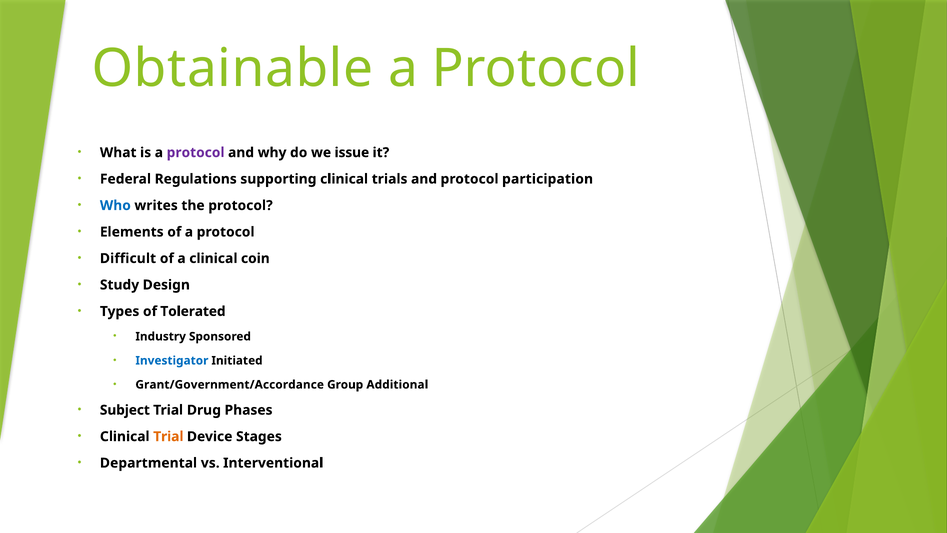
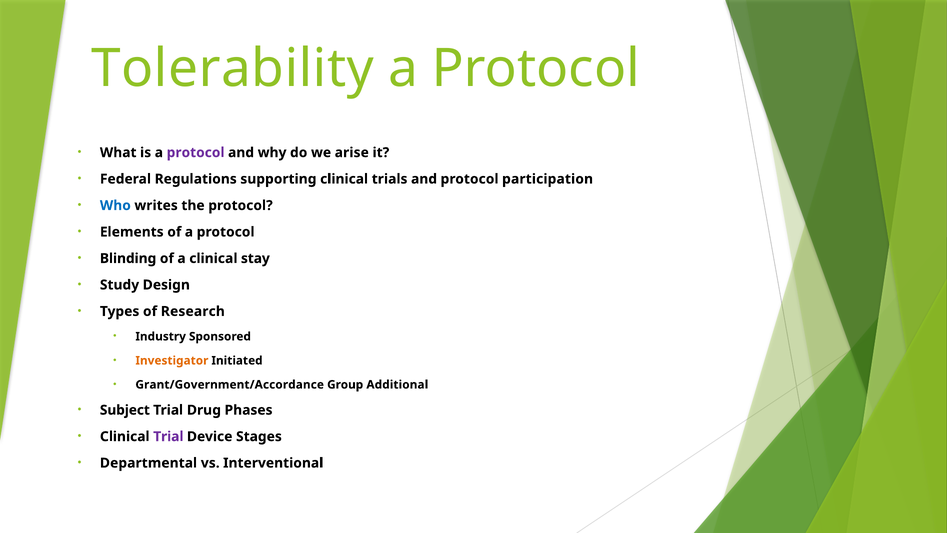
Obtainable: Obtainable -> Tolerability (233, 68)
issue: issue -> arise (352, 152)
Difficult: Difficult -> Blinding (128, 258)
coin: coin -> stay (255, 258)
Tolerated: Tolerated -> Research (193, 311)
Investigator colour: blue -> orange (172, 360)
Trial colour: orange -> purple (168, 436)
